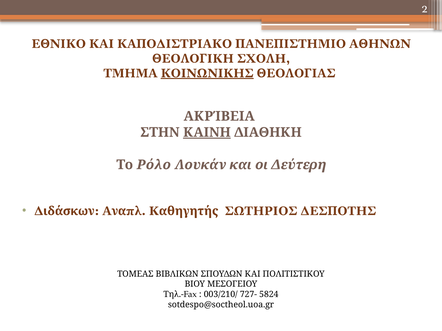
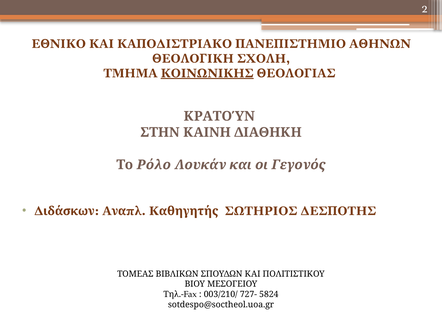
ΑΚΡΊΒΕΙΑ: ΑΚΡΊΒΕΙΑ -> ΚΡΑΤΟΎΝ (219, 116)
ΚΑΙΝΗ underline: present -> none (207, 133)
Δεύτερη: Δεύτερη -> Γεγονός (299, 165)
